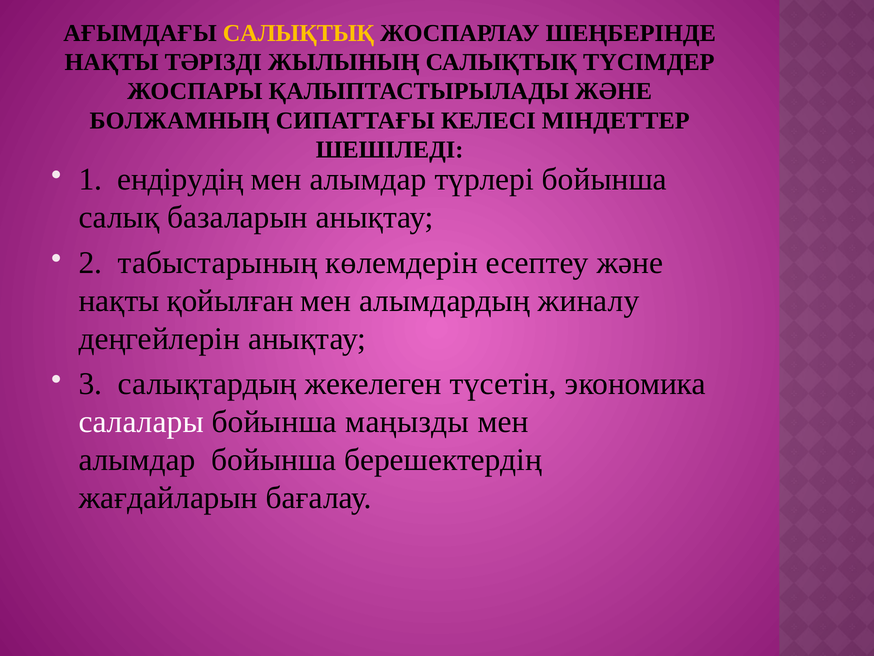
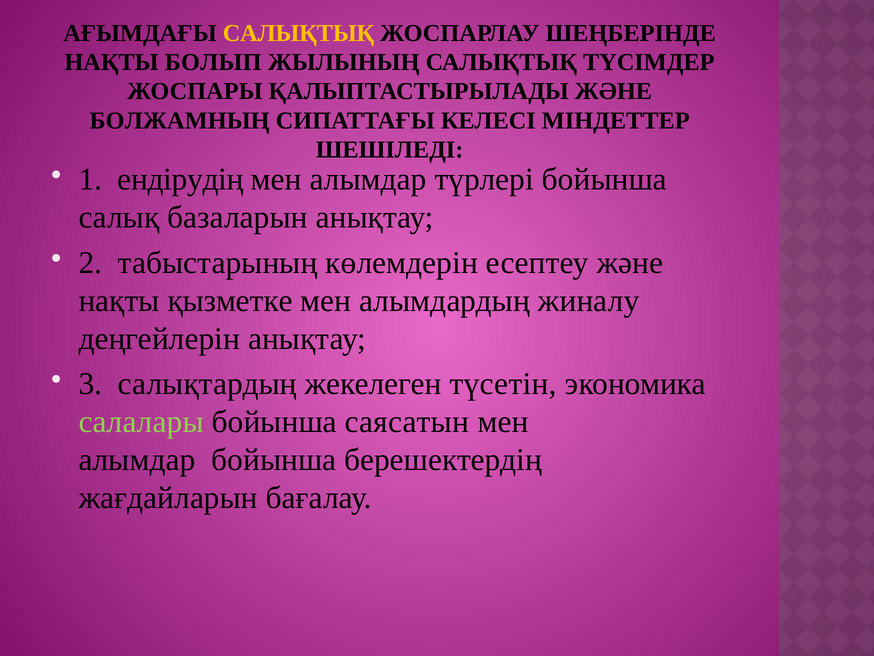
ТӘРІЗДІ: ТӘРІЗДІ -> БОЛЫП (213, 62)
қойылған: қойылған -> қызметке (230, 301)
салалары colour: white -> light green (141, 422)
маңызды: маңызды -> саясатын (407, 422)
